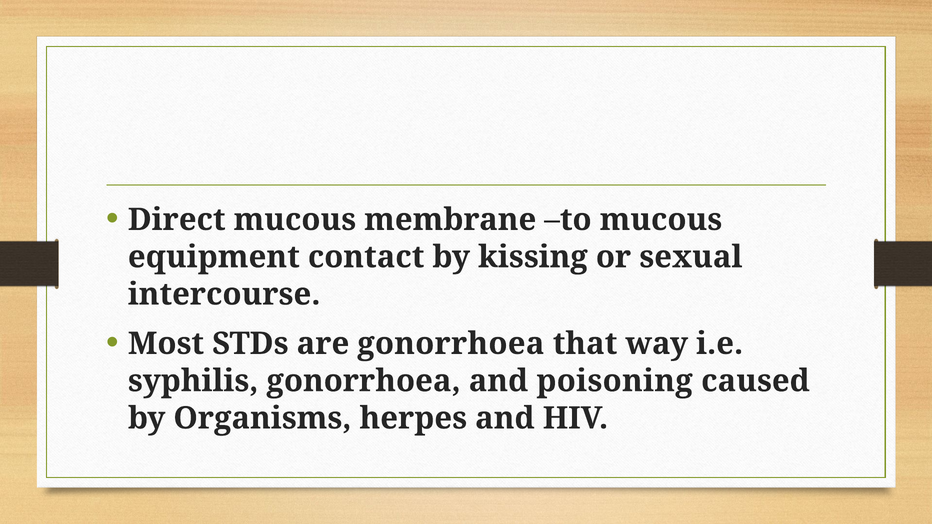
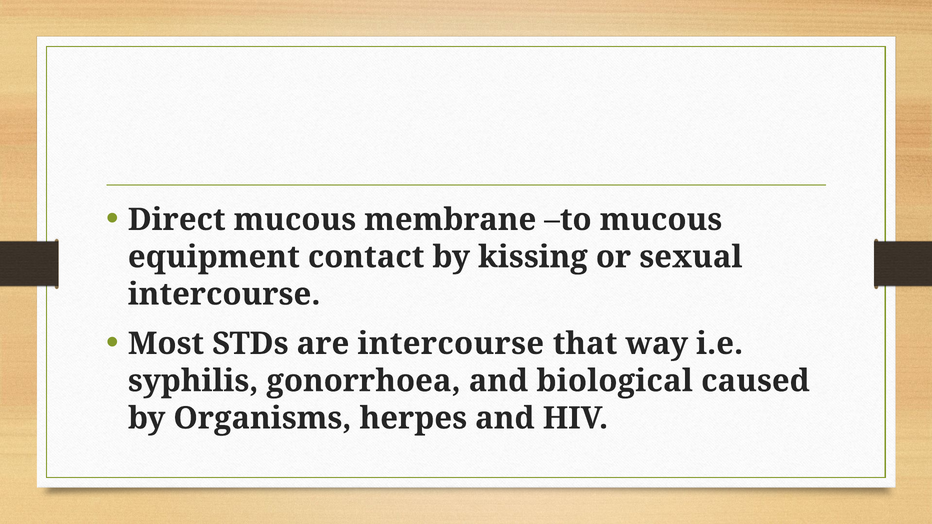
are gonorrhoea: gonorrhoea -> intercourse (451, 344)
poisoning: poisoning -> biological (615, 381)
